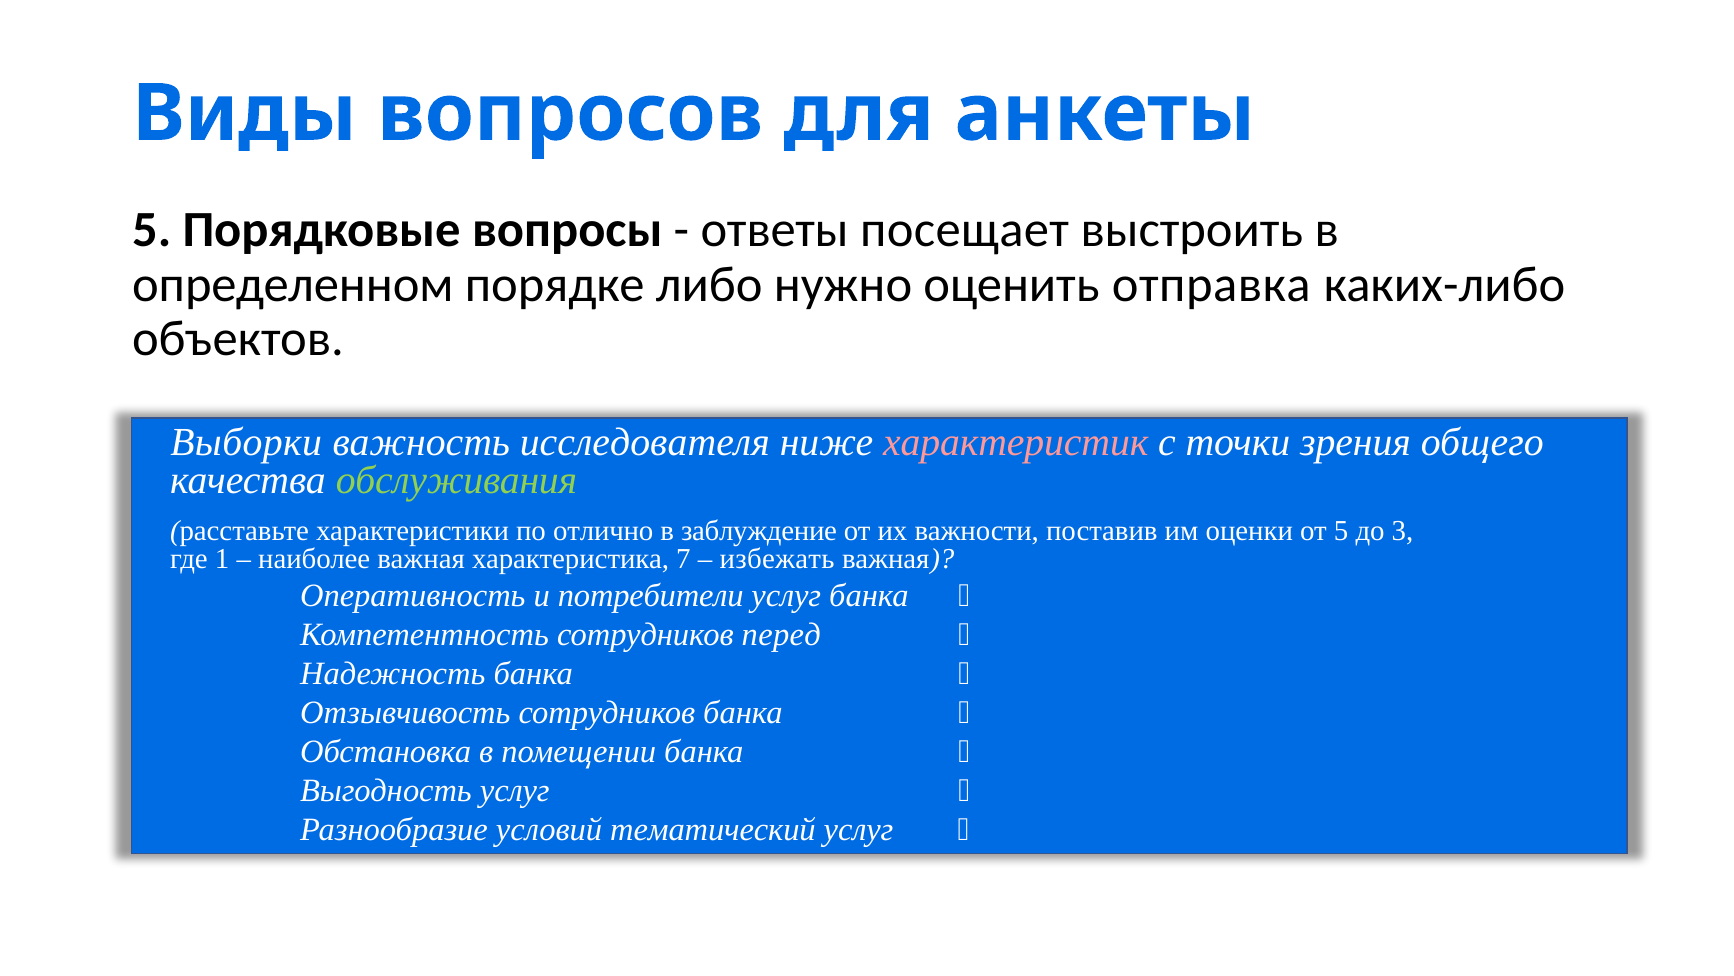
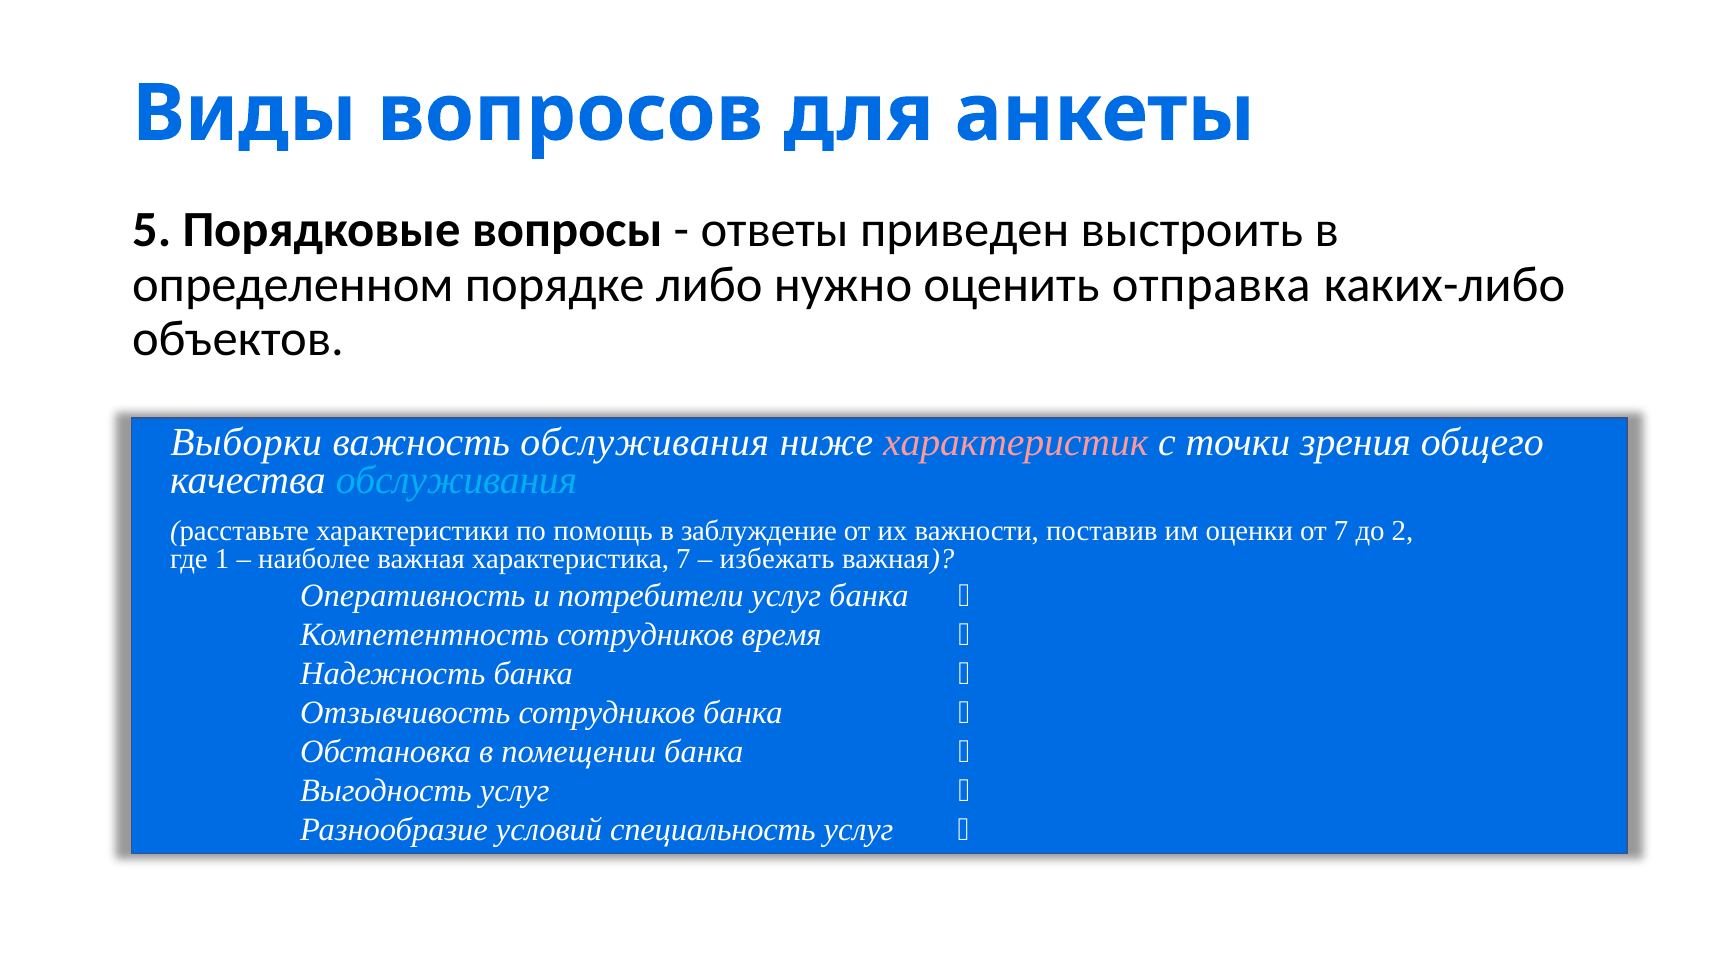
посещает: посещает -> приведен (965, 230)
важность исследователя: исследователя -> обслуживания (645, 442)
обслуживания colour: light green -> light blue (456, 480)
отлично: отлично -> помощь (603, 531)
от 5: 5 -> 7 (1341, 531)
3: 3 -> 2 (1402, 531)
перед: перед -> время (782, 634)
тематический: тематический -> специальность (713, 829)
